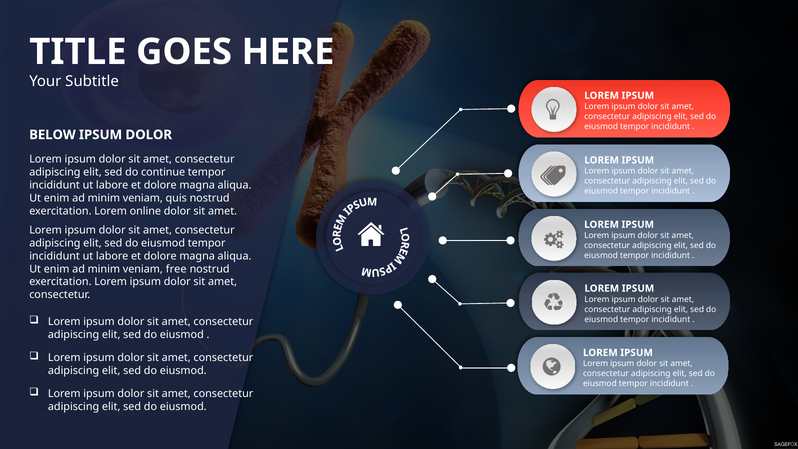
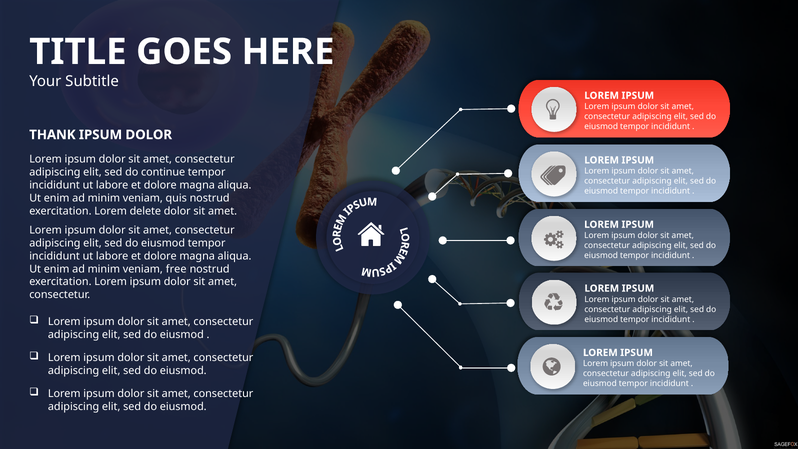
BELOW: BELOW -> THANK (52, 135)
online: online -> delete (145, 211)
